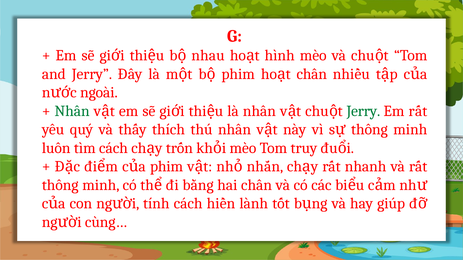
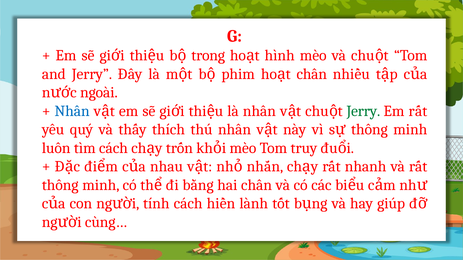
nhau: nhau -> trong (208, 56)
Nhân colour: green -> blue (72, 111)
phim: phim -> nhau (166, 167)
